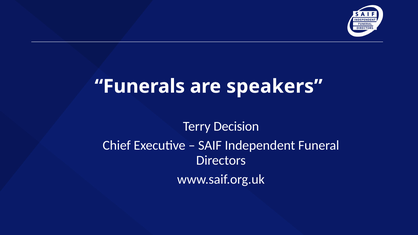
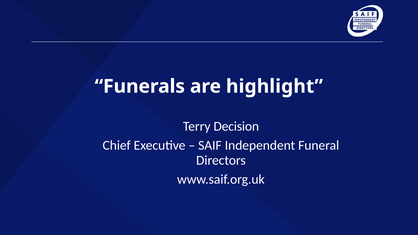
speakers: speakers -> highlight (275, 86)
